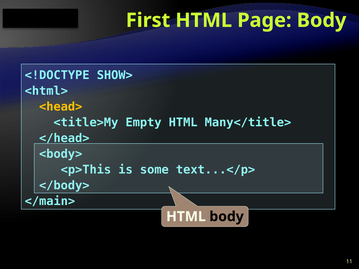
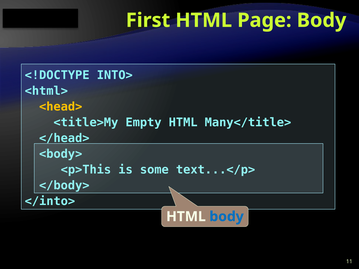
SHOW>: SHOW> -> INTO> (115, 75)
</main>: </main> -> </into> (50, 201)
body colour: black -> blue (227, 217)
